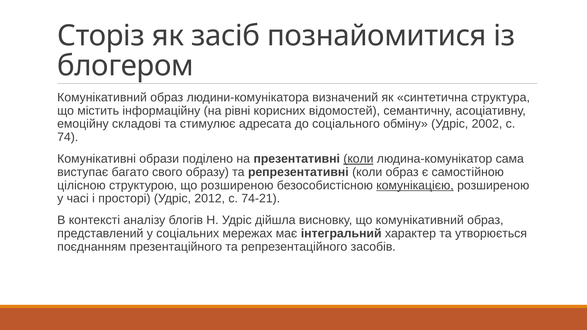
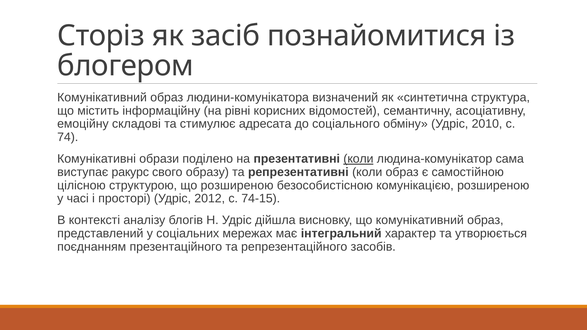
2002: 2002 -> 2010 (487, 124)
багато: багато -> ракурс (130, 172)
комунікацією underline: present -> none (415, 185)
74-21: 74-21 -> 74-15 (261, 199)
